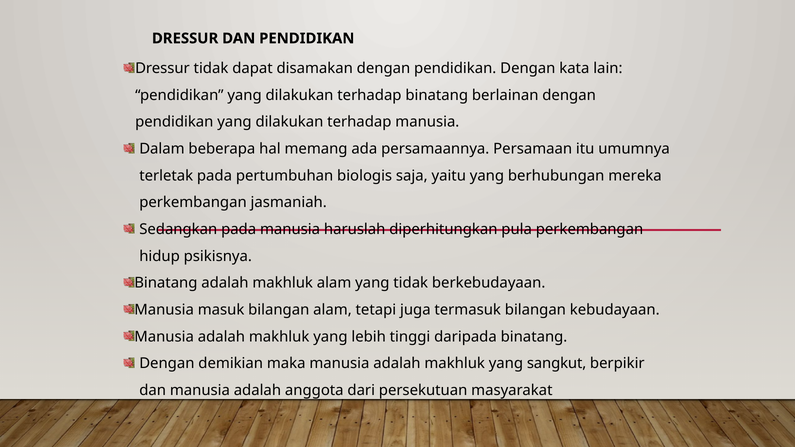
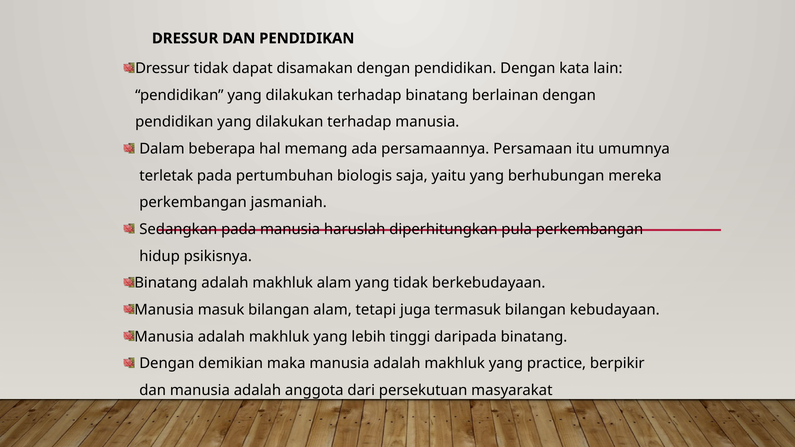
sangkut: sangkut -> practice (557, 364)
